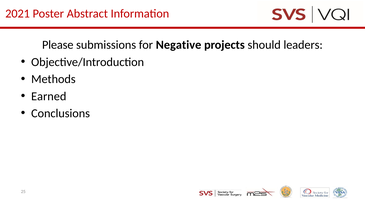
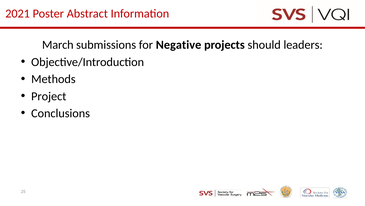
Please: Please -> March (58, 45)
Earned: Earned -> Project (49, 96)
